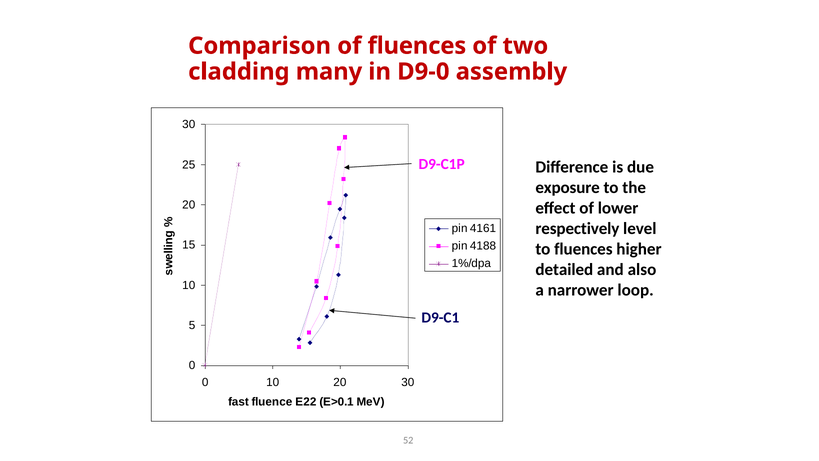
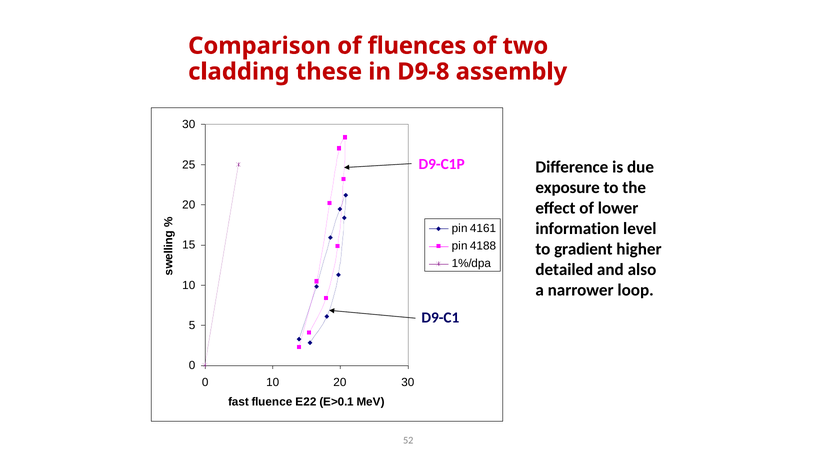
many: many -> these (329, 72)
D9-0: D9-0 -> D9-8 (423, 72)
respectively: respectively -> information (577, 229)
to fluences: fluences -> gradient (583, 249)
